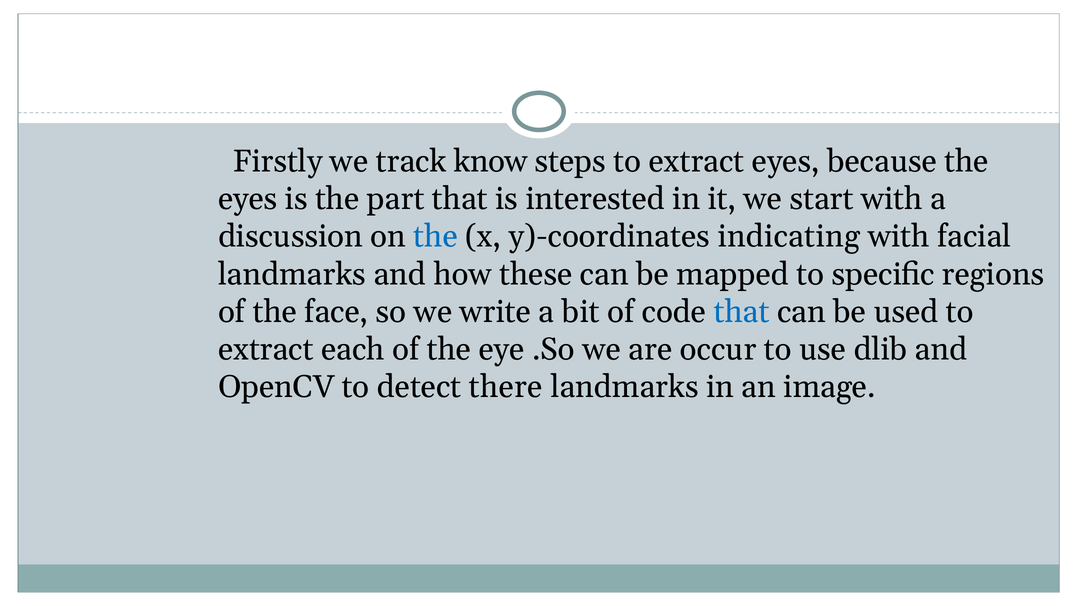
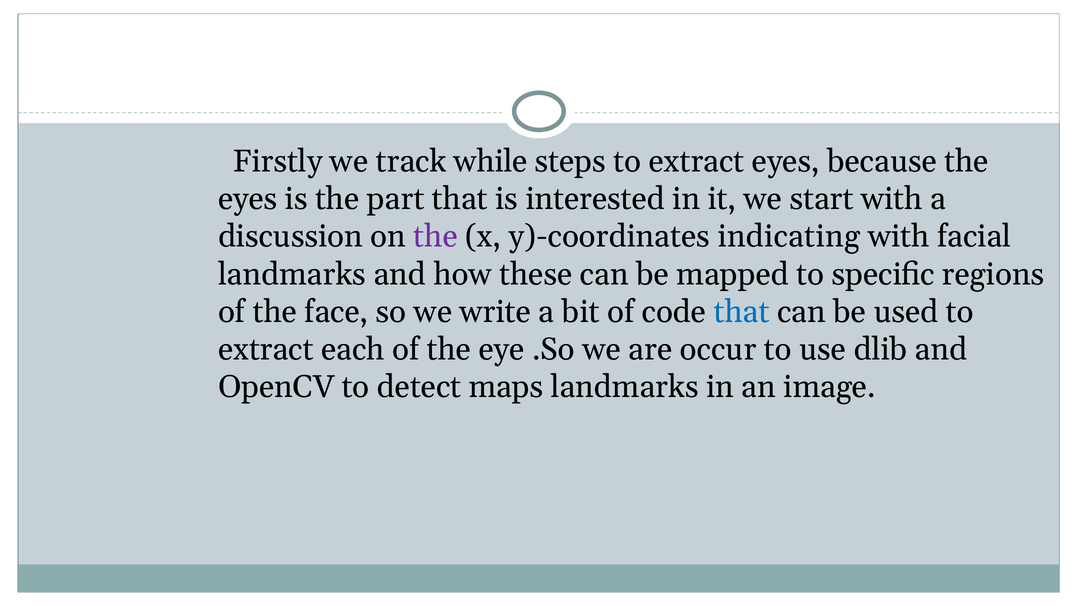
know: know -> while (491, 161)
the colour: blue -> purple (436, 237)
there: there -> maps (506, 387)
